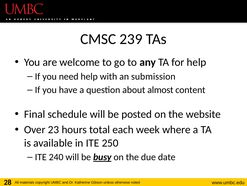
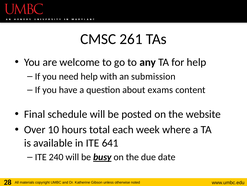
239: 239 -> 261 (131, 39)
almost: almost -> exams (160, 90)
23: 23 -> 10 (54, 129)
250: 250 -> 641 (110, 142)
